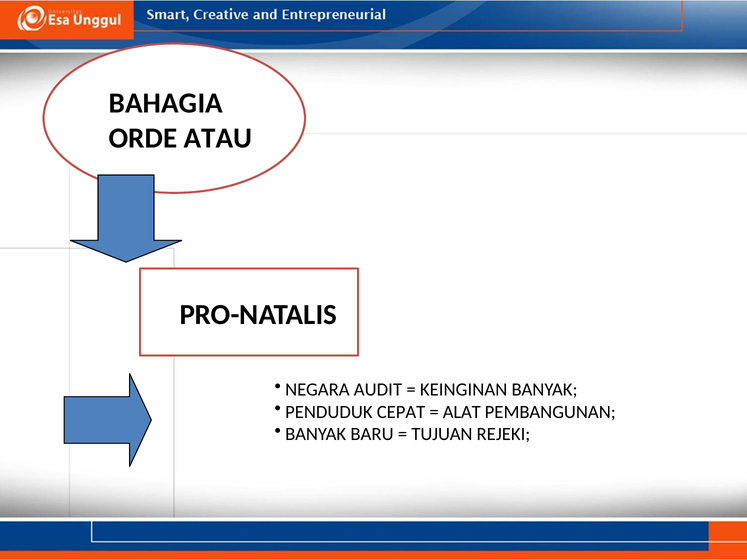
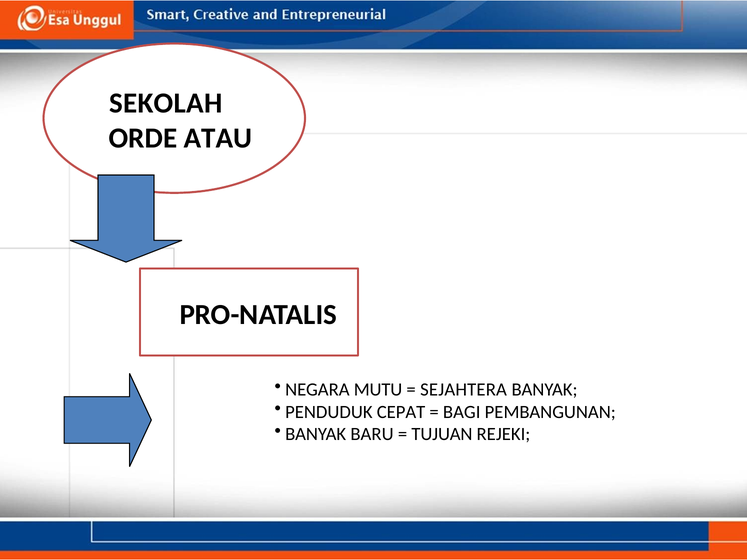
BAHAGIA: BAHAGIA -> SEKOLAH (166, 103)
AUDIT: AUDIT -> MUTU (378, 390)
KEINGINAN: KEINGINAN -> SEJAHTERA (464, 390)
ALAT: ALAT -> BAGI (462, 412)
